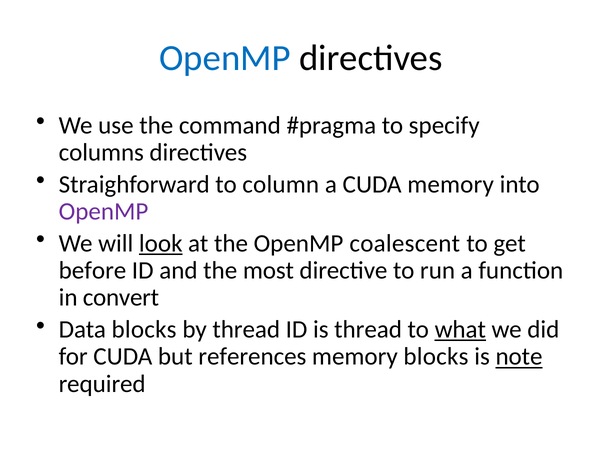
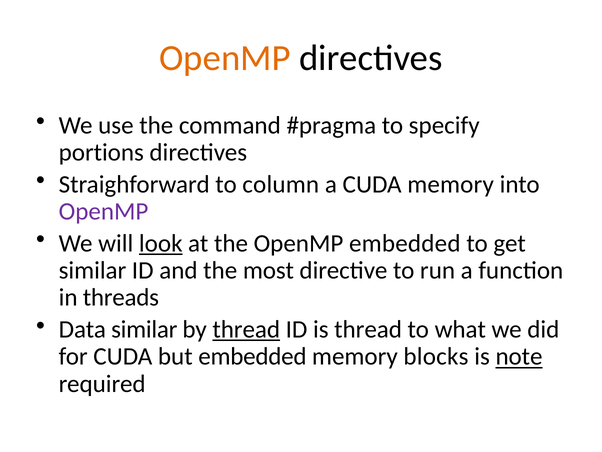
OpenMP colour: blue -> orange (225, 58)
columns: columns -> portions (101, 152)
OpenMP coalescent: coalescent -> embedded (405, 243)
before: before -> similar (93, 270)
convert: convert -> threads (121, 297)
Data blocks: blocks -> similar (144, 329)
thread underline: none -> present (246, 329)
what underline: present -> none (460, 329)
but references: references -> embedded (252, 356)
